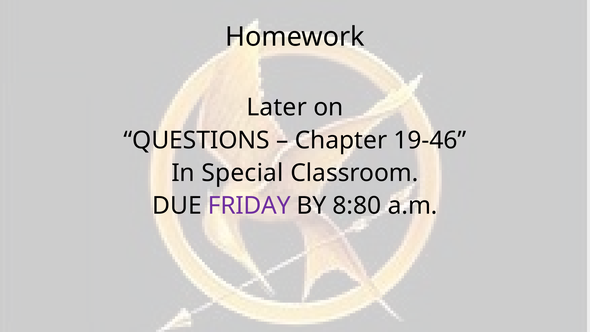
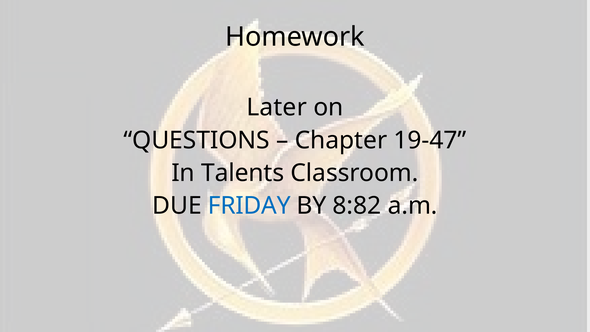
19-46: 19-46 -> 19-47 (430, 140)
Special: Special -> Talents (243, 173)
FRIDAY colour: purple -> blue (249, 206)
8:80: 8:80 -> 8:82 (357, 206)
